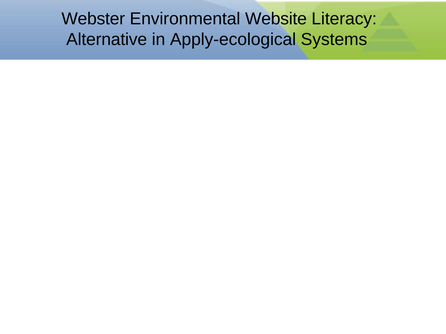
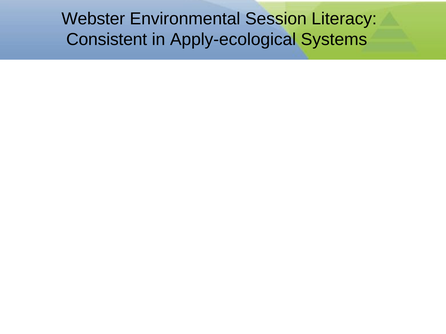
Website: Website -> Session (276, 19)
Alternative: Alternative -> Consistent (107, 39)
